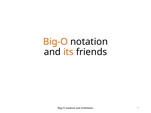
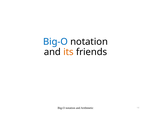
Big-O colour: orange -> blue (55, 42)
